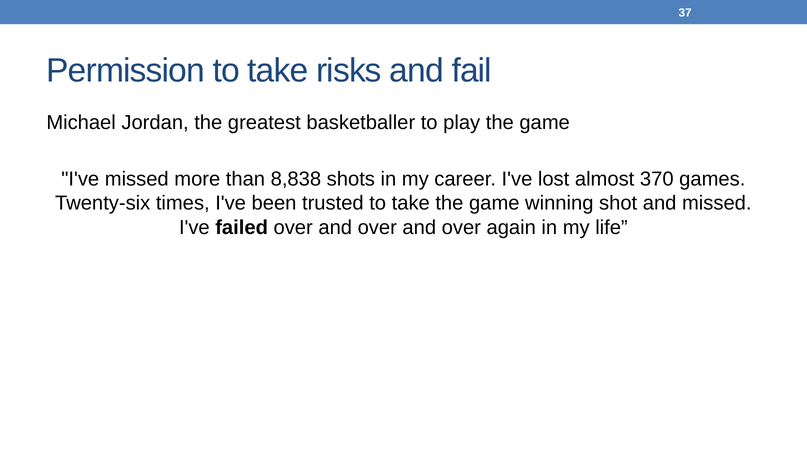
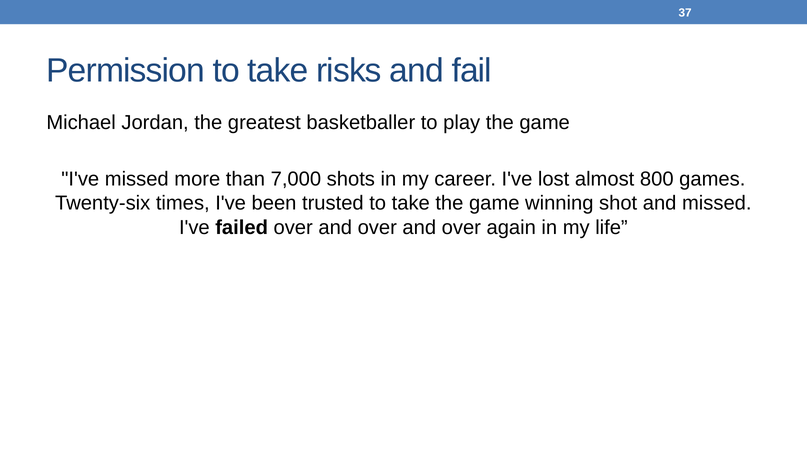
8,838: 8,838 -> 7,000 (296, 179)
370: 370 -> 800 (657, 179)
